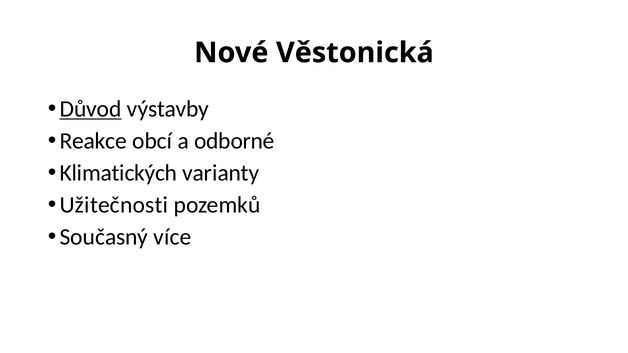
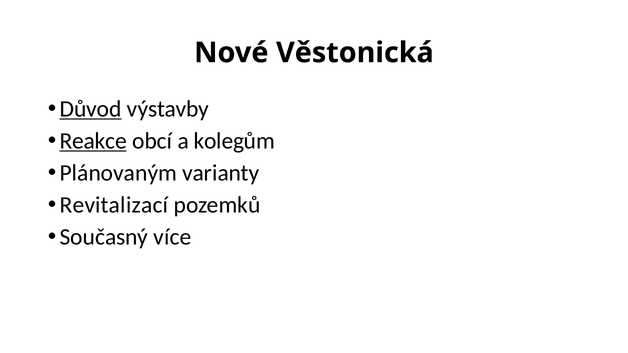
Reakce underline: none -> present (93, 141)
odborné: odborné -> kolegům (234, 141)
Klimatických: Klimatických -> Plánovaným (118, 173)
Užitečnosti: Užitečnosti -> Revitalizací (114, 205)
